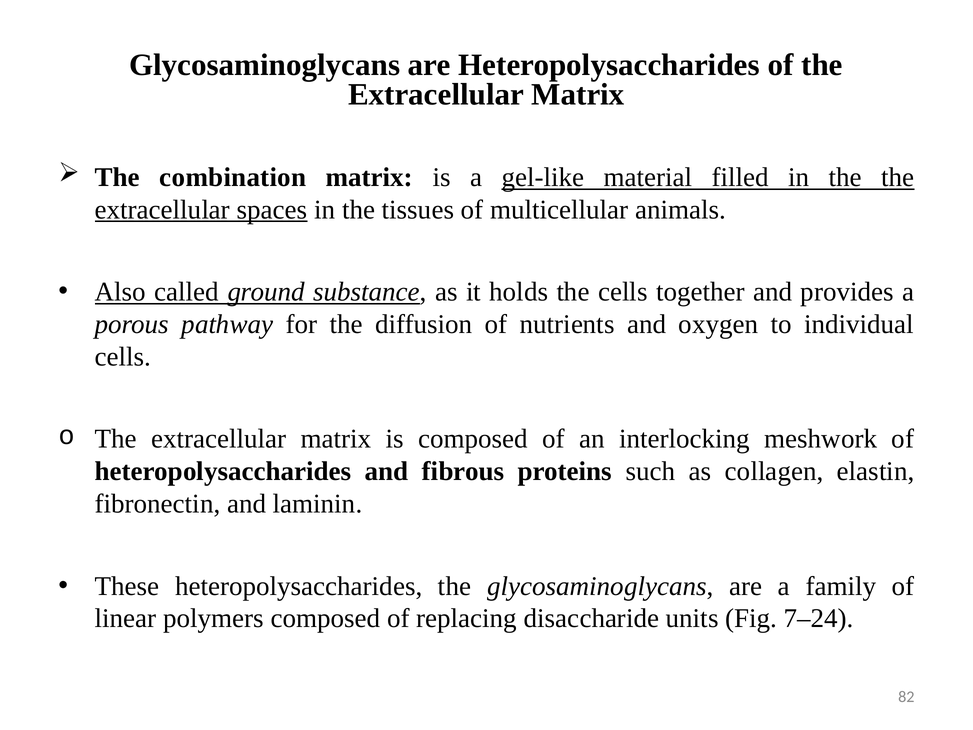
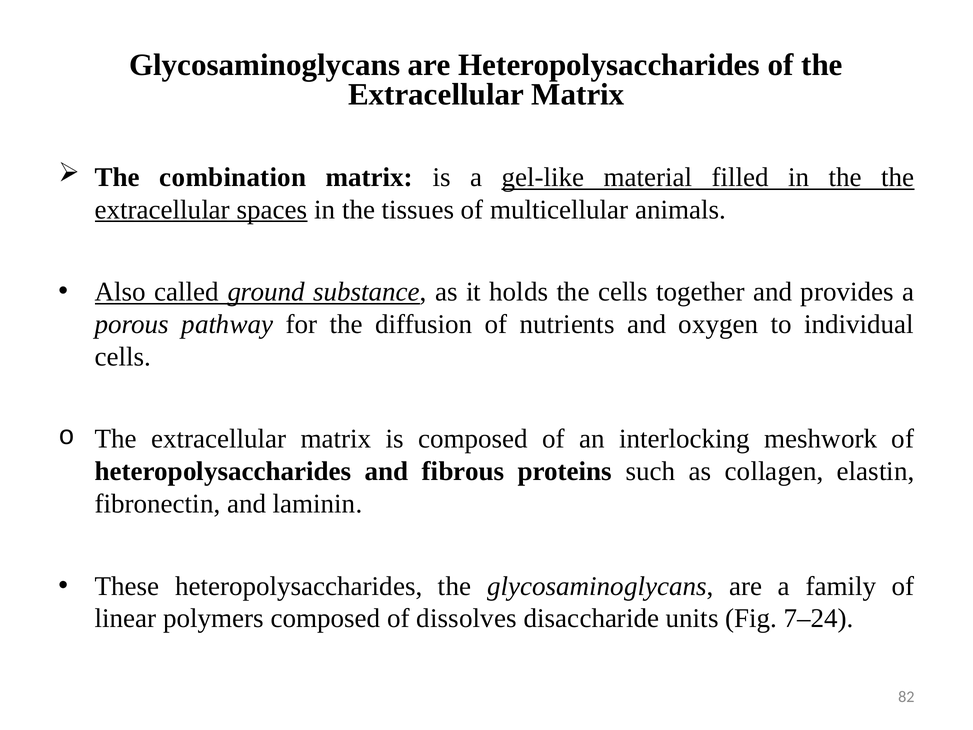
replacing: replacing -> dissolves (467, 618)
